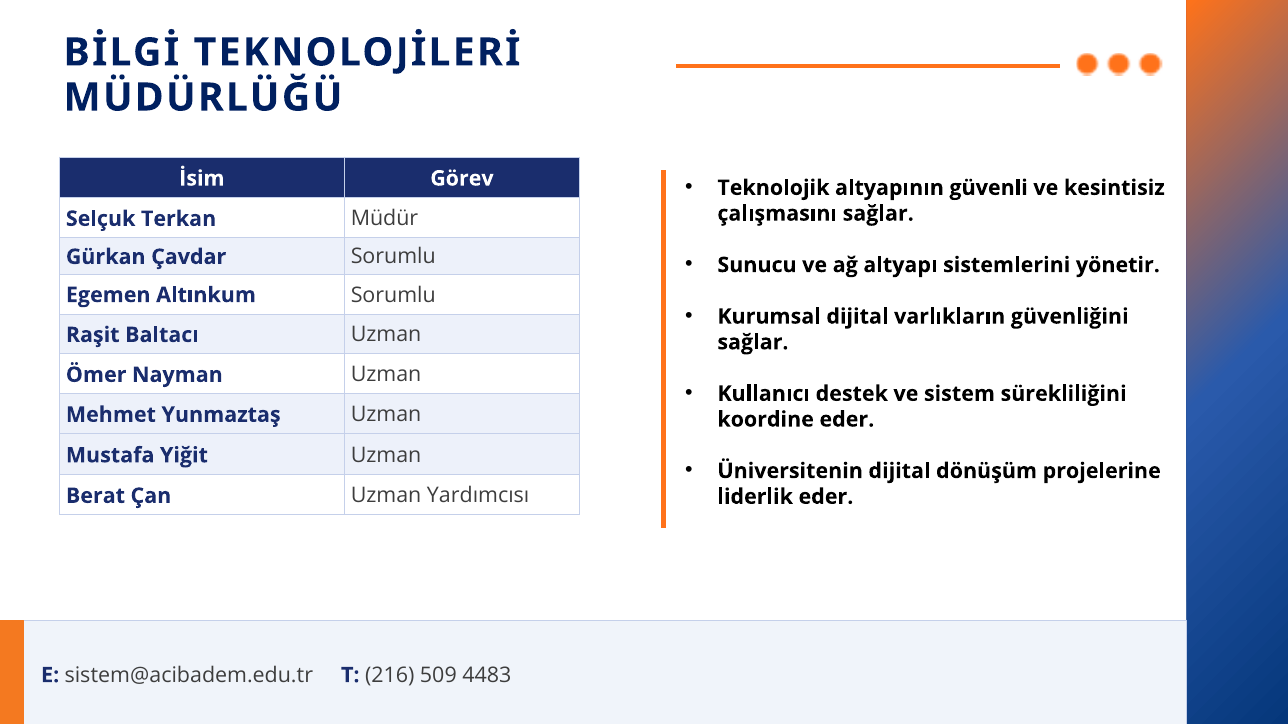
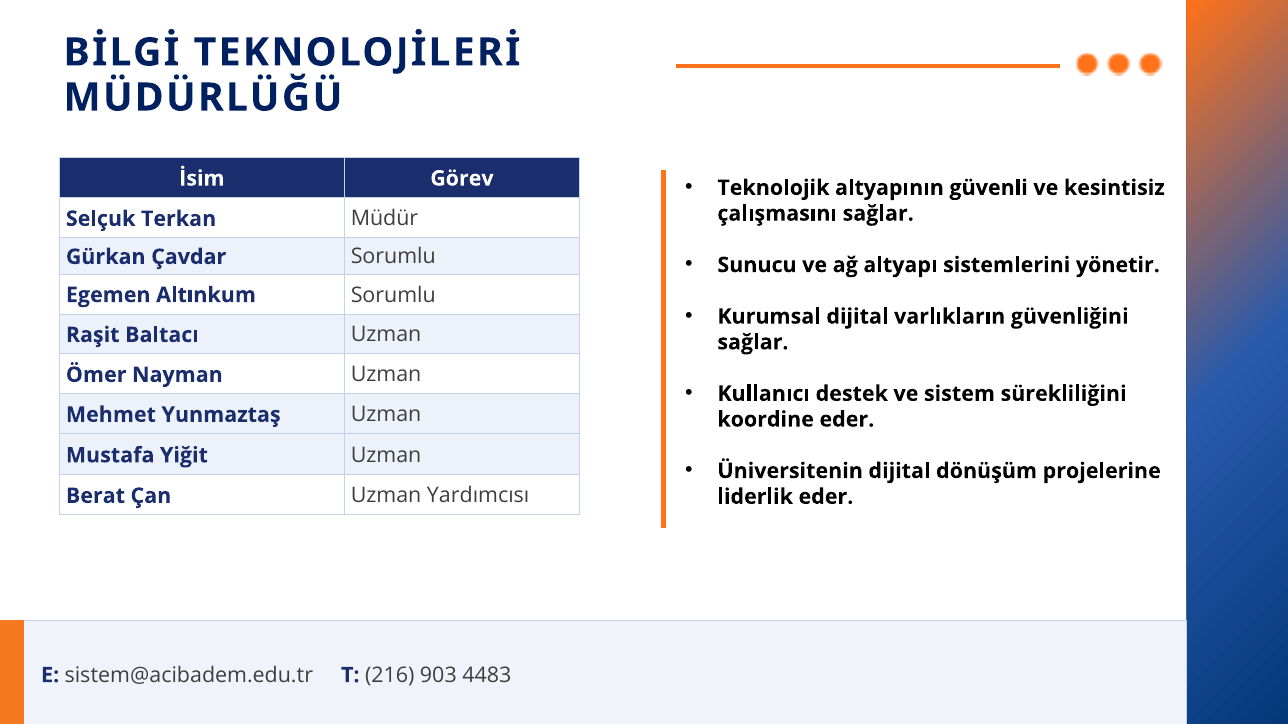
509: 509 -> 903 (438, 676)
